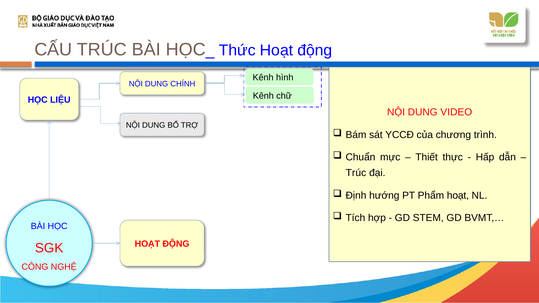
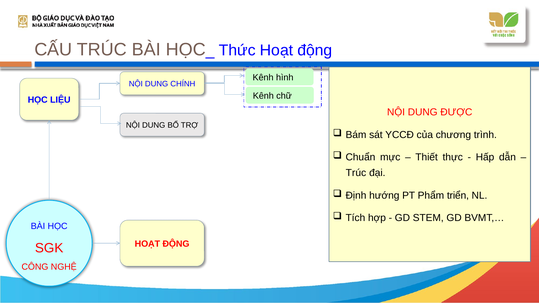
VIDEO: VIDEO -> ĐƯỢC (456, 112)
Phẩm hoạt: hoạt -> triển (458, 196)
